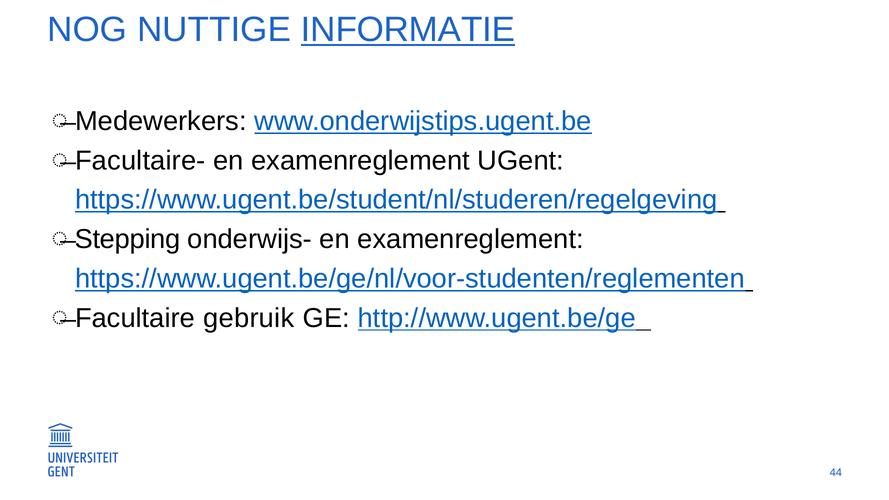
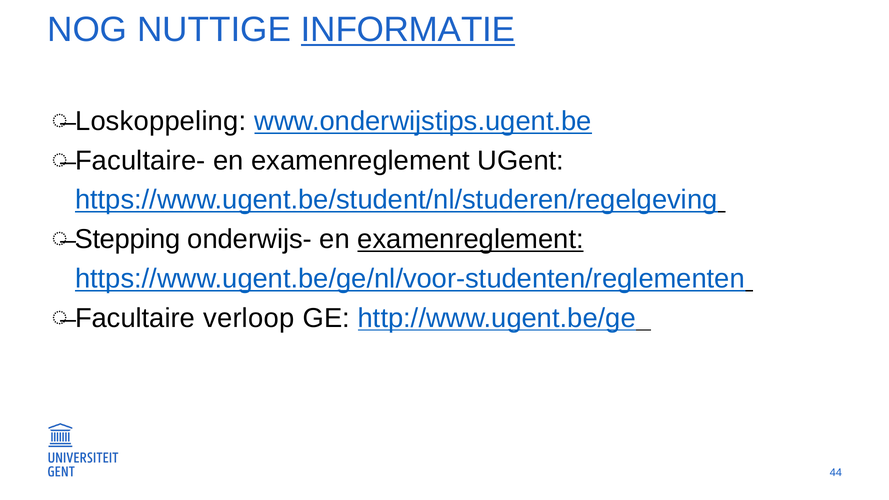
Medewerkers: Medewerkers -> Loskoppeling (161, 121)
examenreglement underline: none -> present (471, 239)
gebruik: gebruik -> verloop (249, 318)
